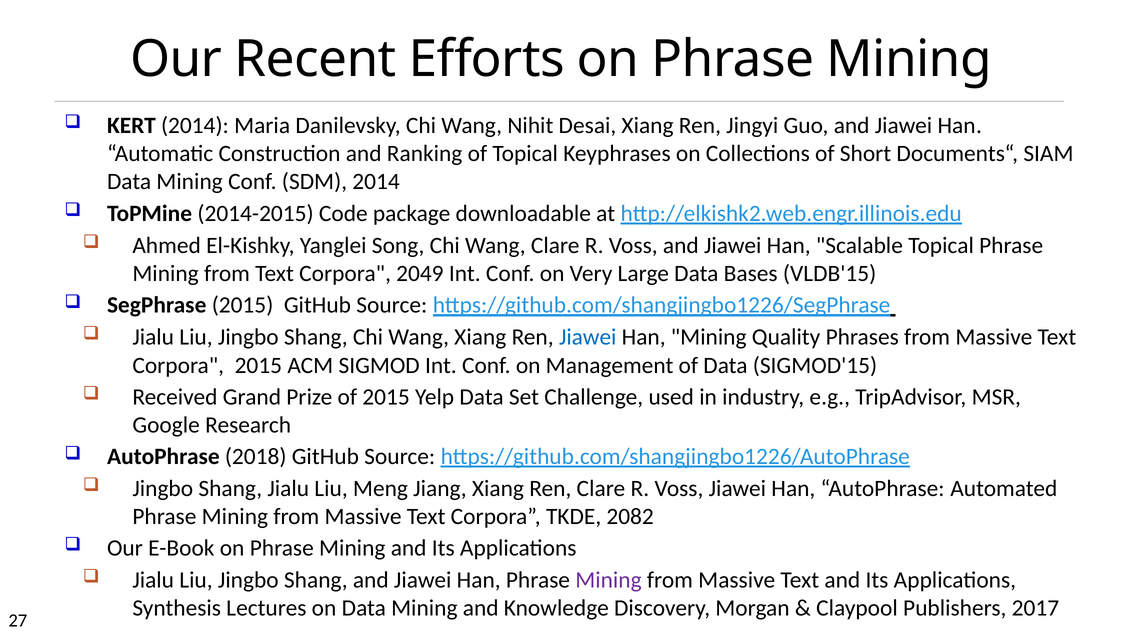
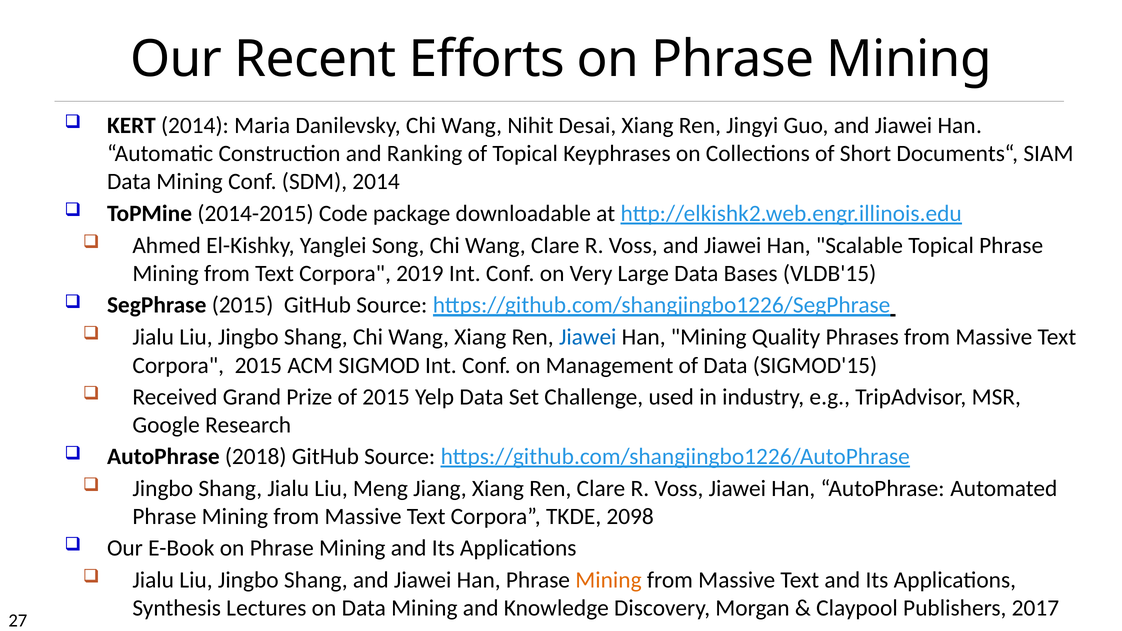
2049: 2049 -> 2019 (420, 274)
2082: 2082 -> 2098 (630, 517)
Mining colour: purple -> orange (608, 580)
